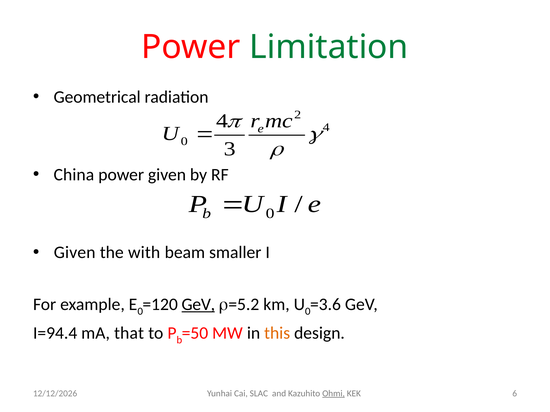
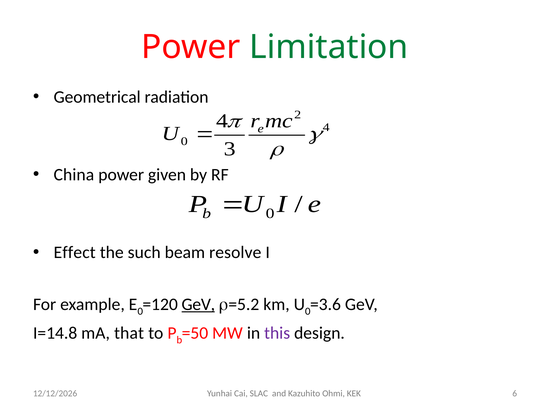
Given: Given -> Effect (75, 253)
with: with -> such (144, 253)
smaller: smaller -> resolve (235, 253)
I=94.4: I=94.4 -> I=14.8 (55, 333)
this colour: orange -> purple (277, 333)
Ohmi underline: present -> none (334, 394)
